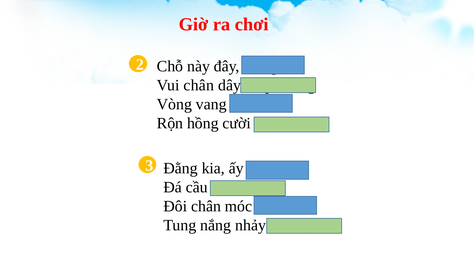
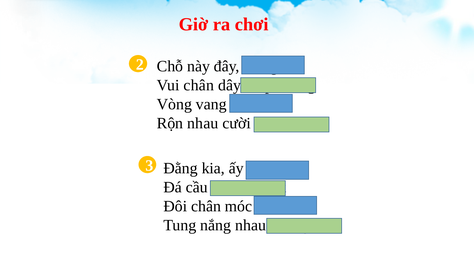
Rộn hồng: hồng -> nhau (203, 123)
nắng nhảy: nhảy -> nhau (251, 225)
